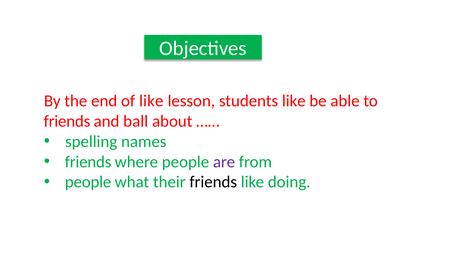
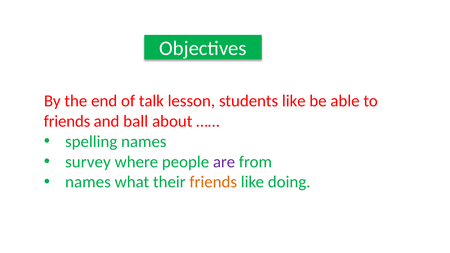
of like: like -> talk (151, 101)
friends: friends -> survey (88, 162)
people: people -> names (88, 182)
friends colour: black -> orange (213, 182)
